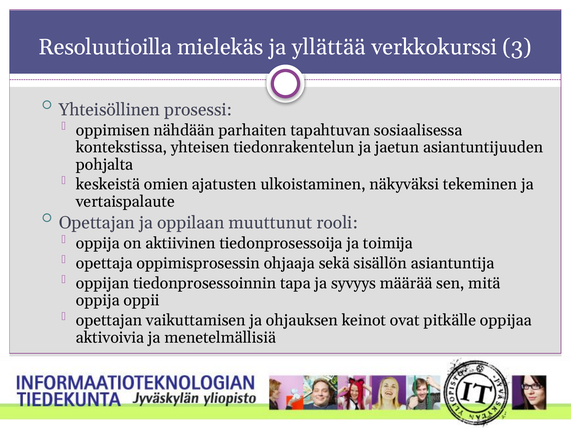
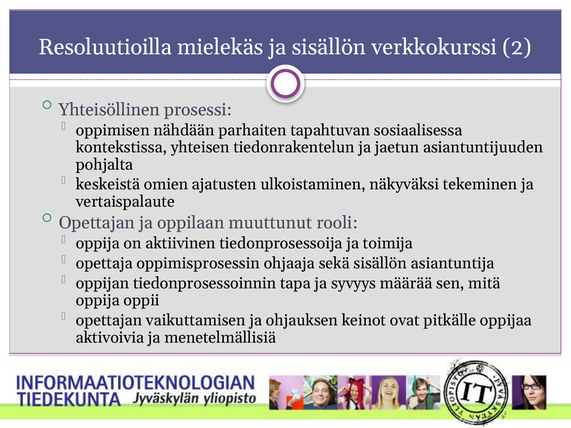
ja yllättää: yllättää -> sisällön (329, 47)
3: 3 -> 2 (517, 47)
